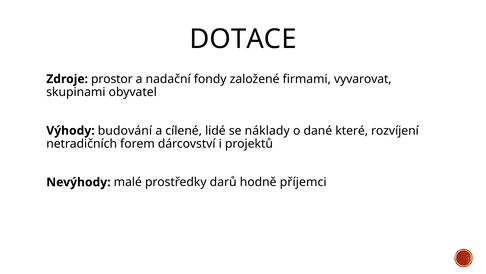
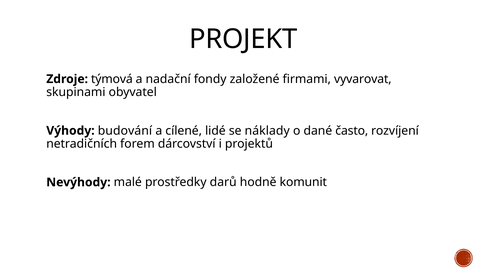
DOTACE: DOTACE -> PROJEKT (243, 39)
prostor: prostor -> týmová (112, 79)
které: které -> často (352, 130)
příjemci: příjemci -> komunit (303, 182)
